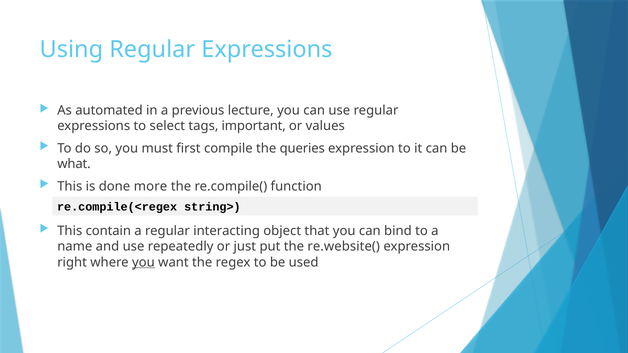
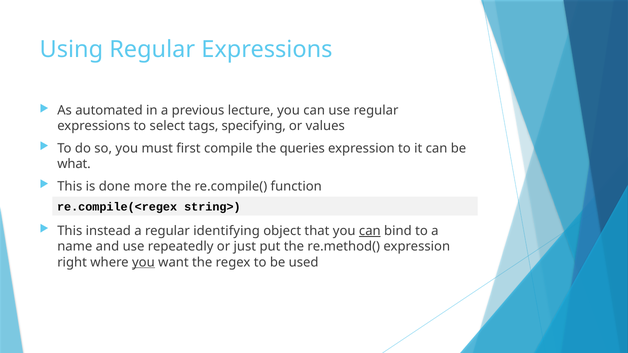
important: important -> specifying (254, 126)
contain: contain -> instead (108, 231)
interacting: interacting -> identifying (227, 231)
can underline: none -> present (370, 231)
re.website(: re.website( -> re.method( (344, 247)
